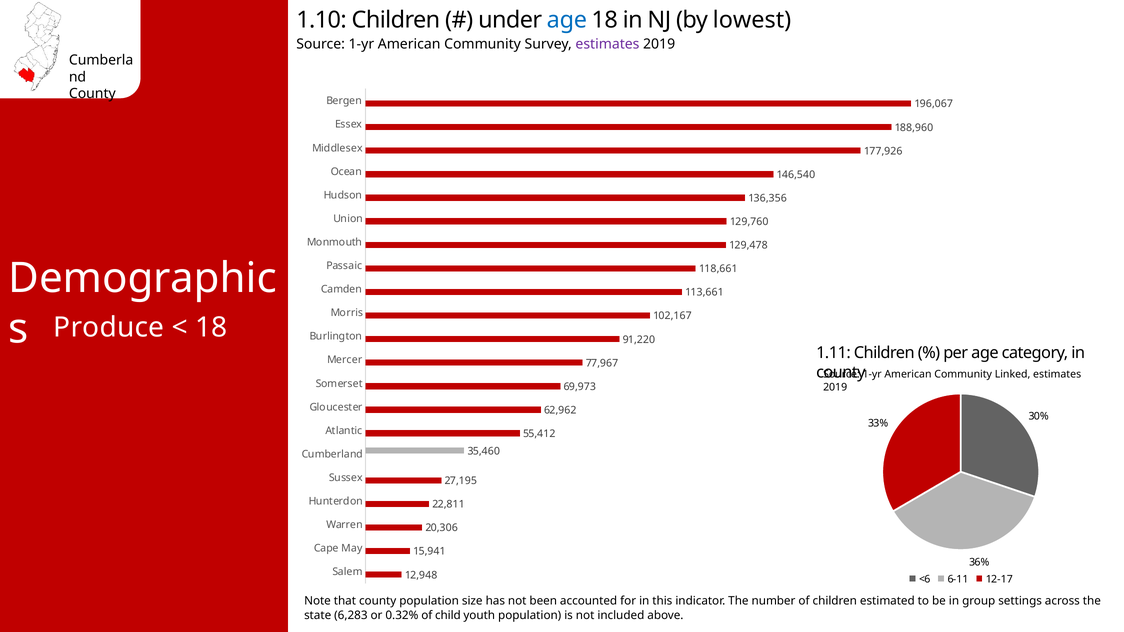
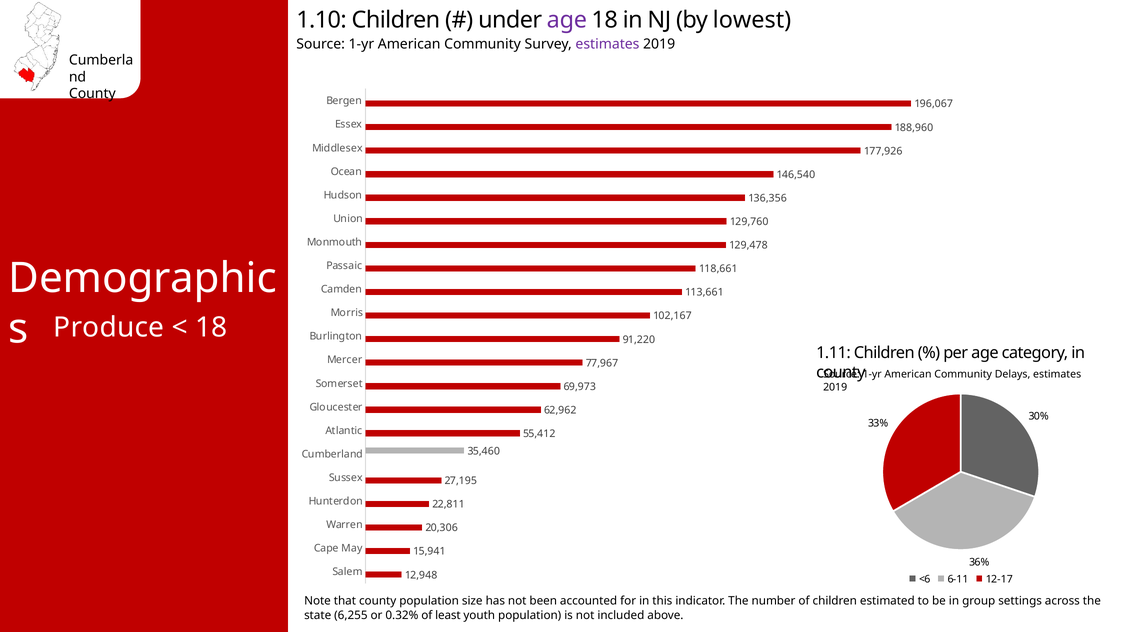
age colour: blue -> purple (567, 20)
Linked: Linked -> Delays (1013, 375)
6,283: 6,283 -> 6,255 (351, 615)
child: child -> least (448, 615)
